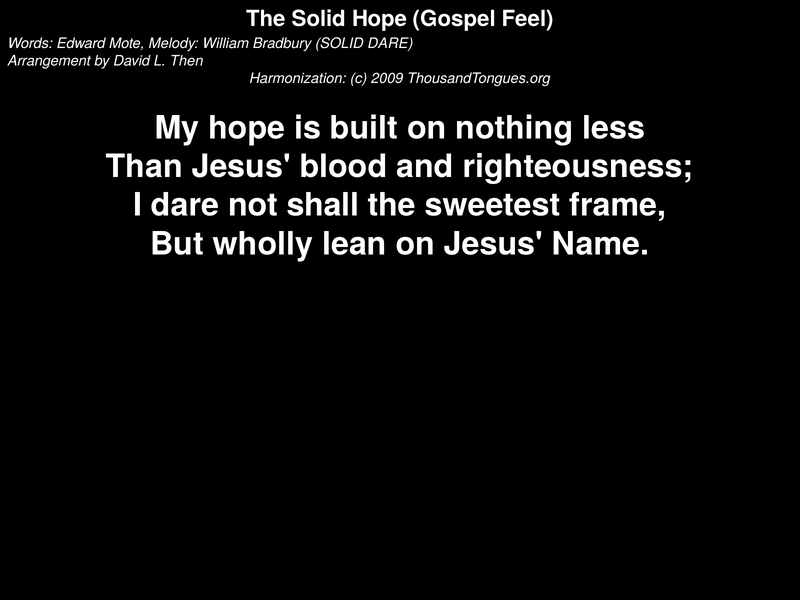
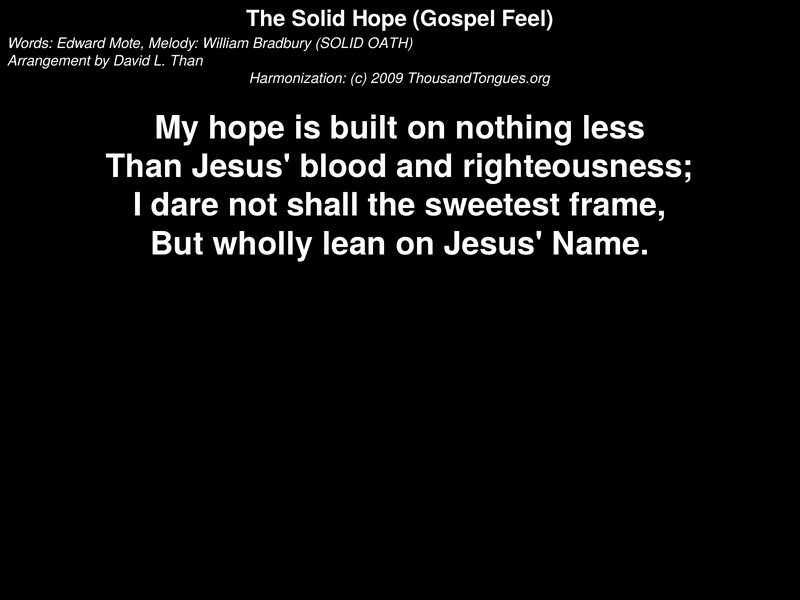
SOLID DARE: DARE -> OATH (390, 44)
L Then: Then -> Than (187, 61)
